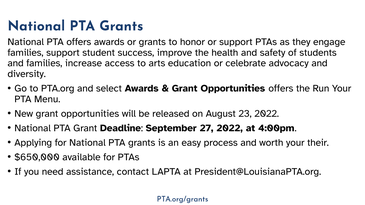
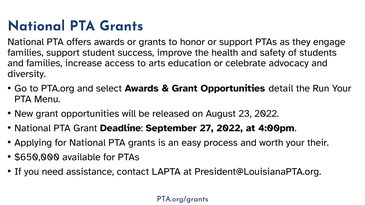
Opportunities offers: offers -> detail (281, 89)
